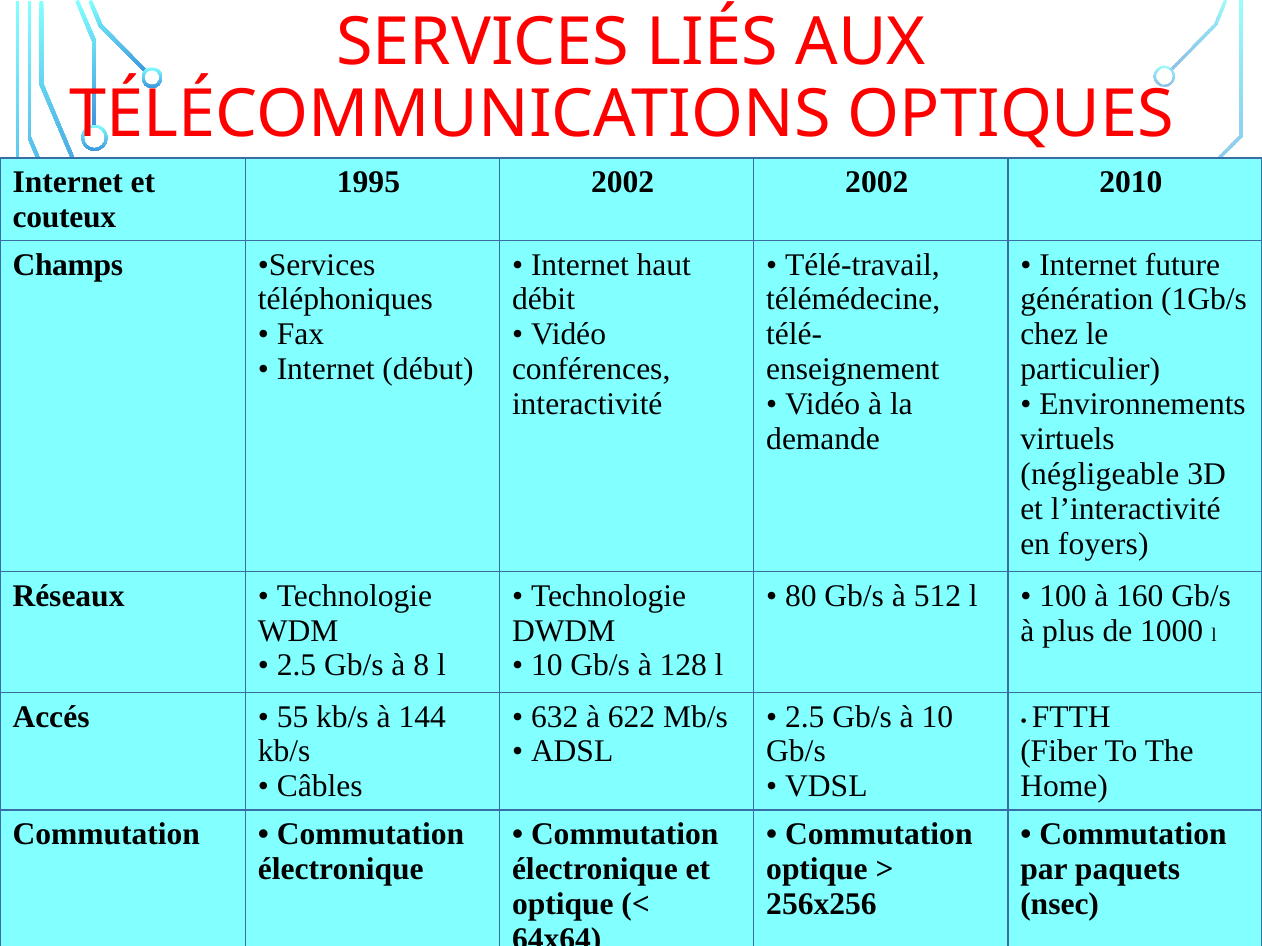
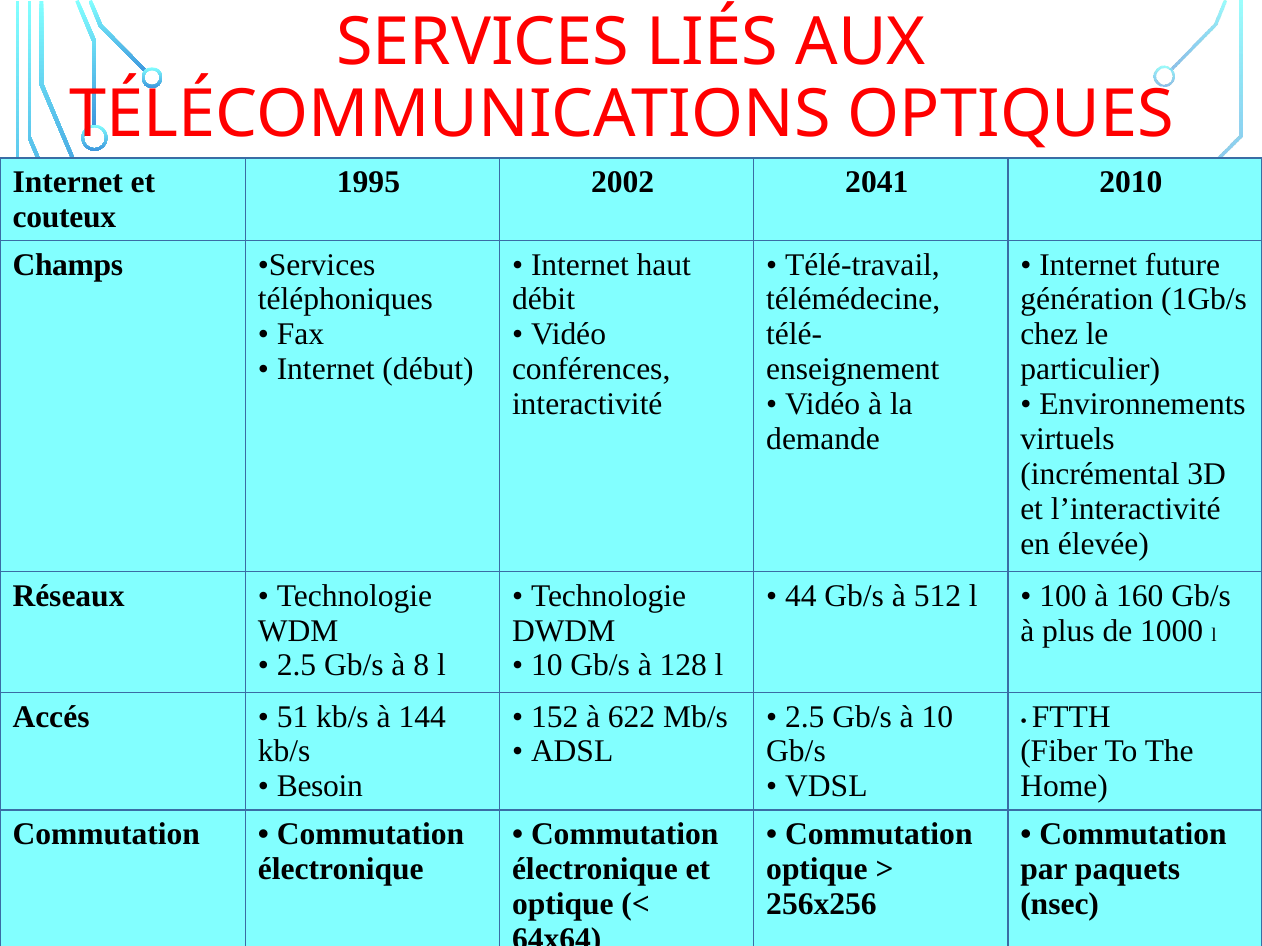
2002 2002: 2002 -> 2041 (877, 182)
négligeable: négligeable -> incrémental (1100, 474)
foyers: foyers -> élevée (1103, 544)
80: 80 -> 44 (801, 596)
55: 55 -> 51 (293, 717)
632: 632 -> 152 (555, 717)
Câbles: Câbles -> Besoin (320, 787)
